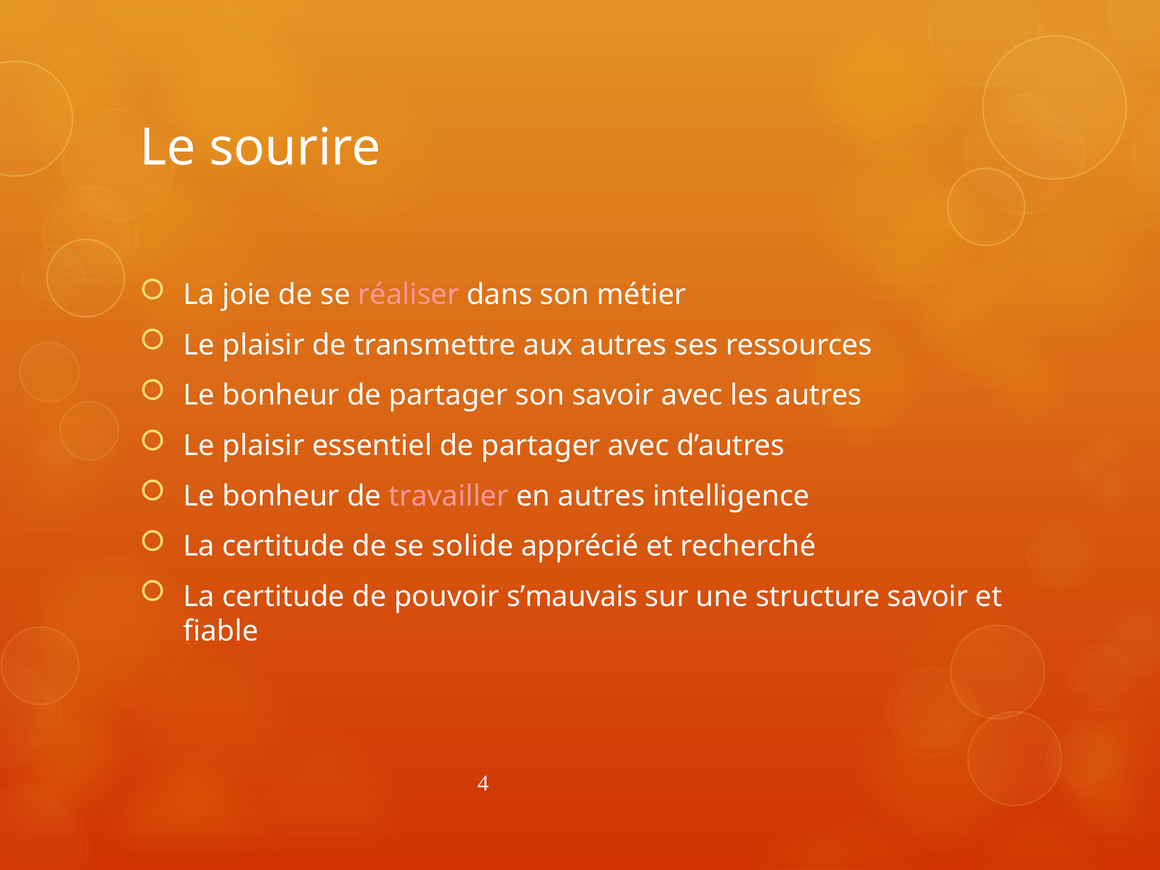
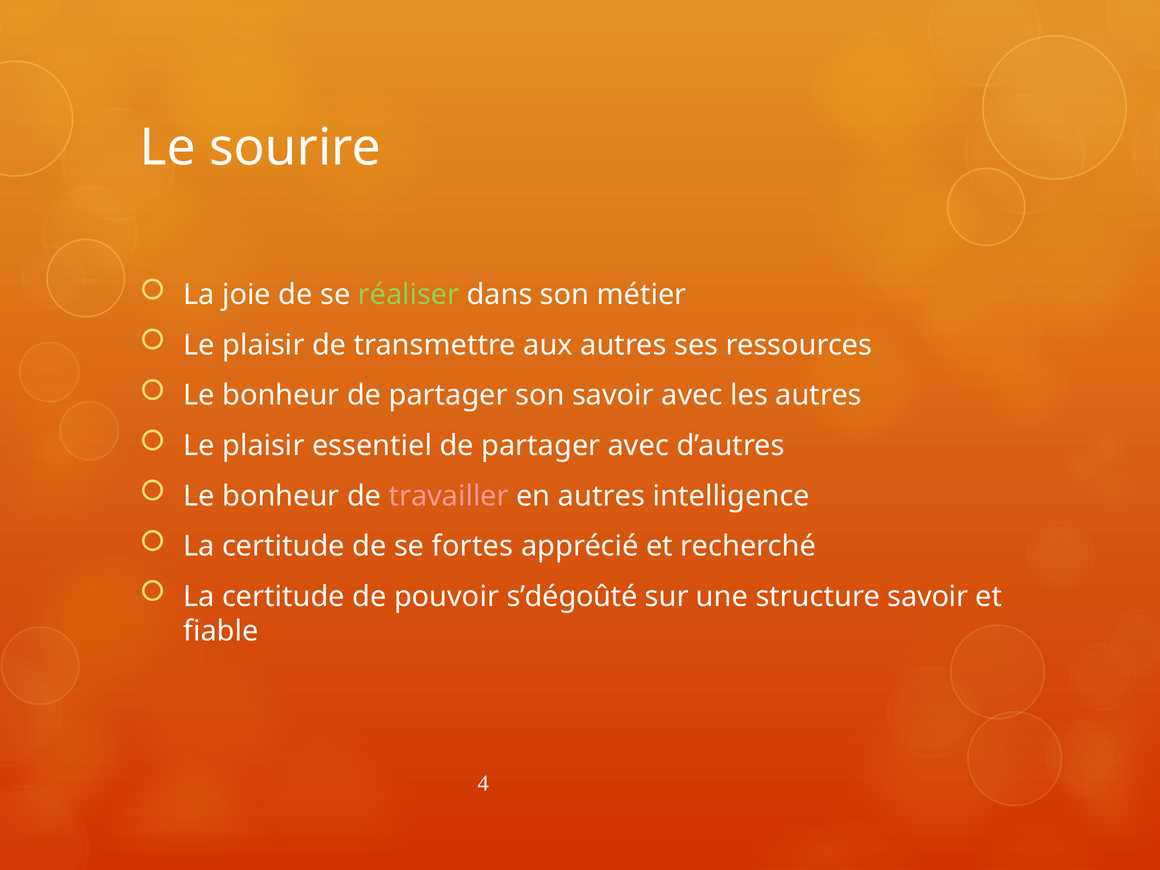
réaliser colour: pink -> light green (408, 295)
solide: solide -> fortes (473, 546)
s’mauvais: s’mauvais -> s’dégoûté (572, 597)
